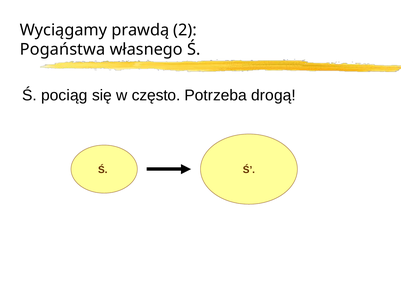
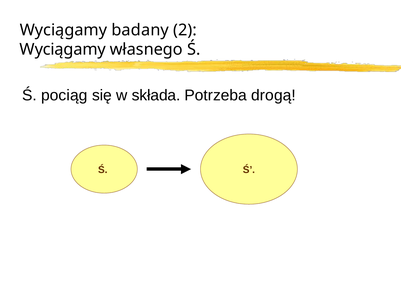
prawdą: prawdą -> badany (140, 30)
Pogaństwa: Pogaństwa -> Wyciągamy (63, 50)
często: często -> składa (156, 95)
